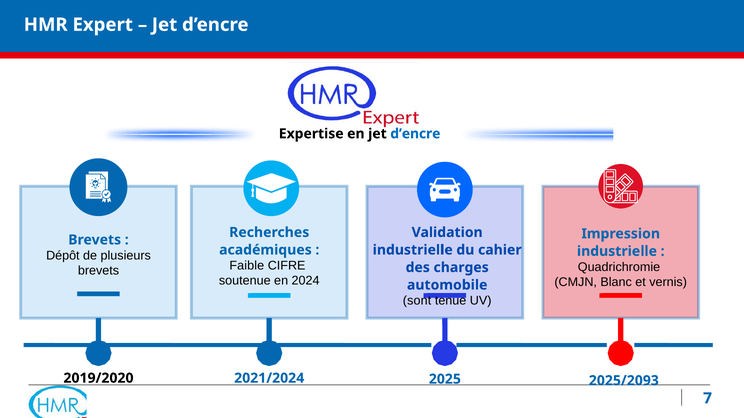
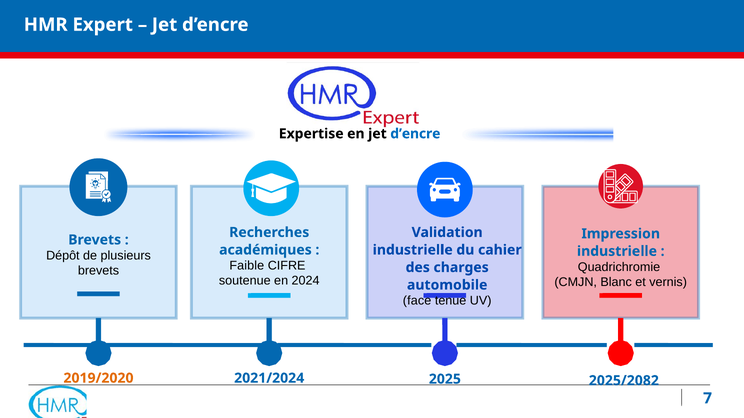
sont: sont -> face (417, 301)
2019/2020 colour: black -> orange (98, 379)
2025/2093: 2025/2093 -> 2025/2082 (624, 381)
